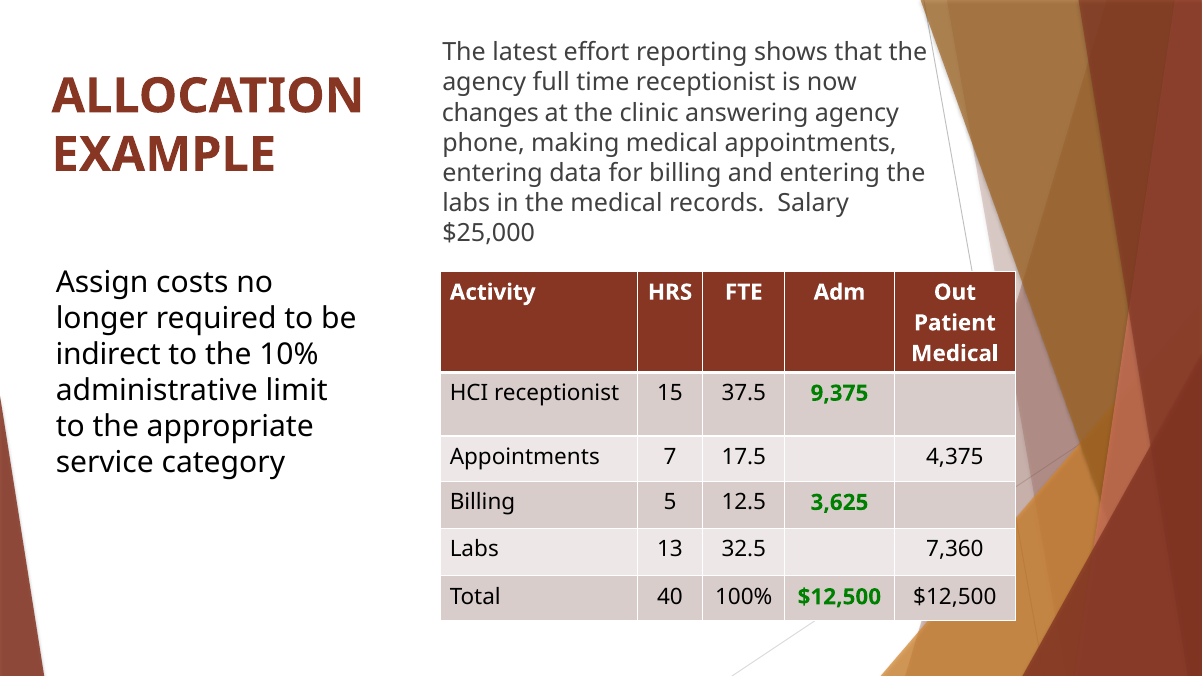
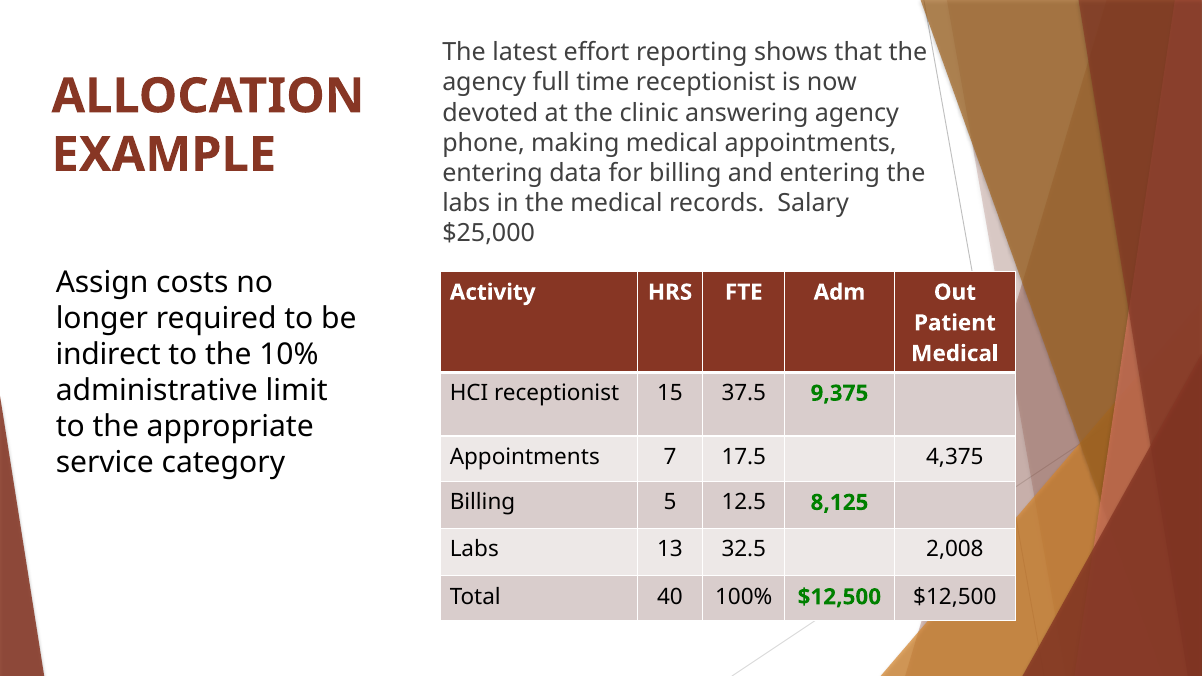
changes: changes -> devoted (490, 113)
3,625: 3,625 -> 8,125 (839, 503)
7,360: 7,360 -> 2,008 (955, 549)
